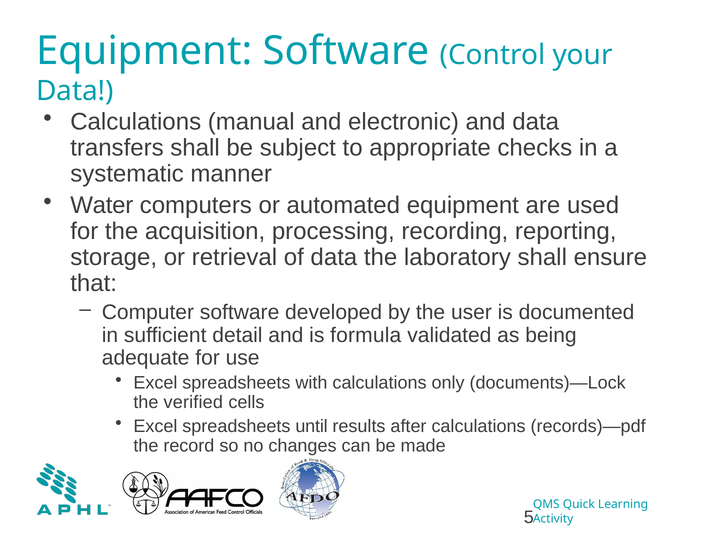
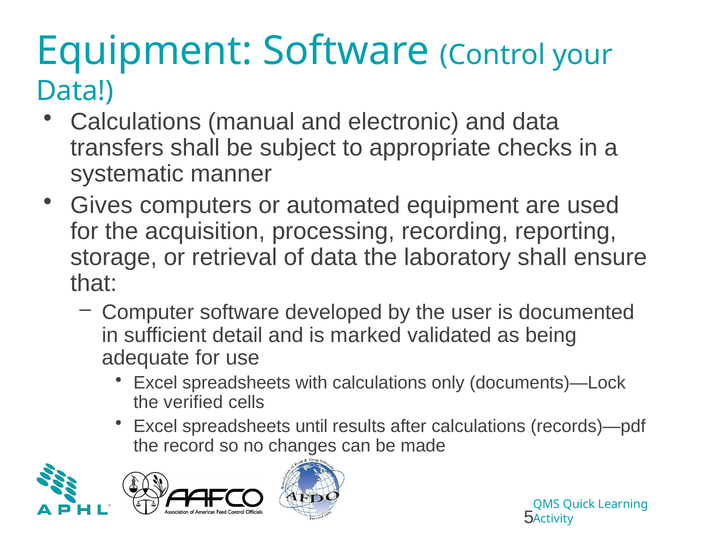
Water: Water -> Gives (102, 205)
formula: formula -> marked (366, 335)
